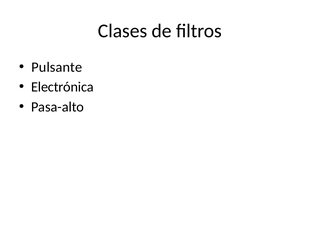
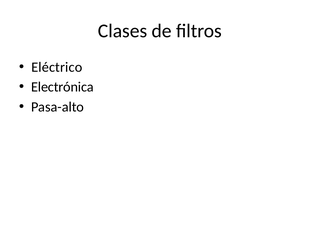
Pulsante: Pulsante -> Eléctrico (57, 67)
